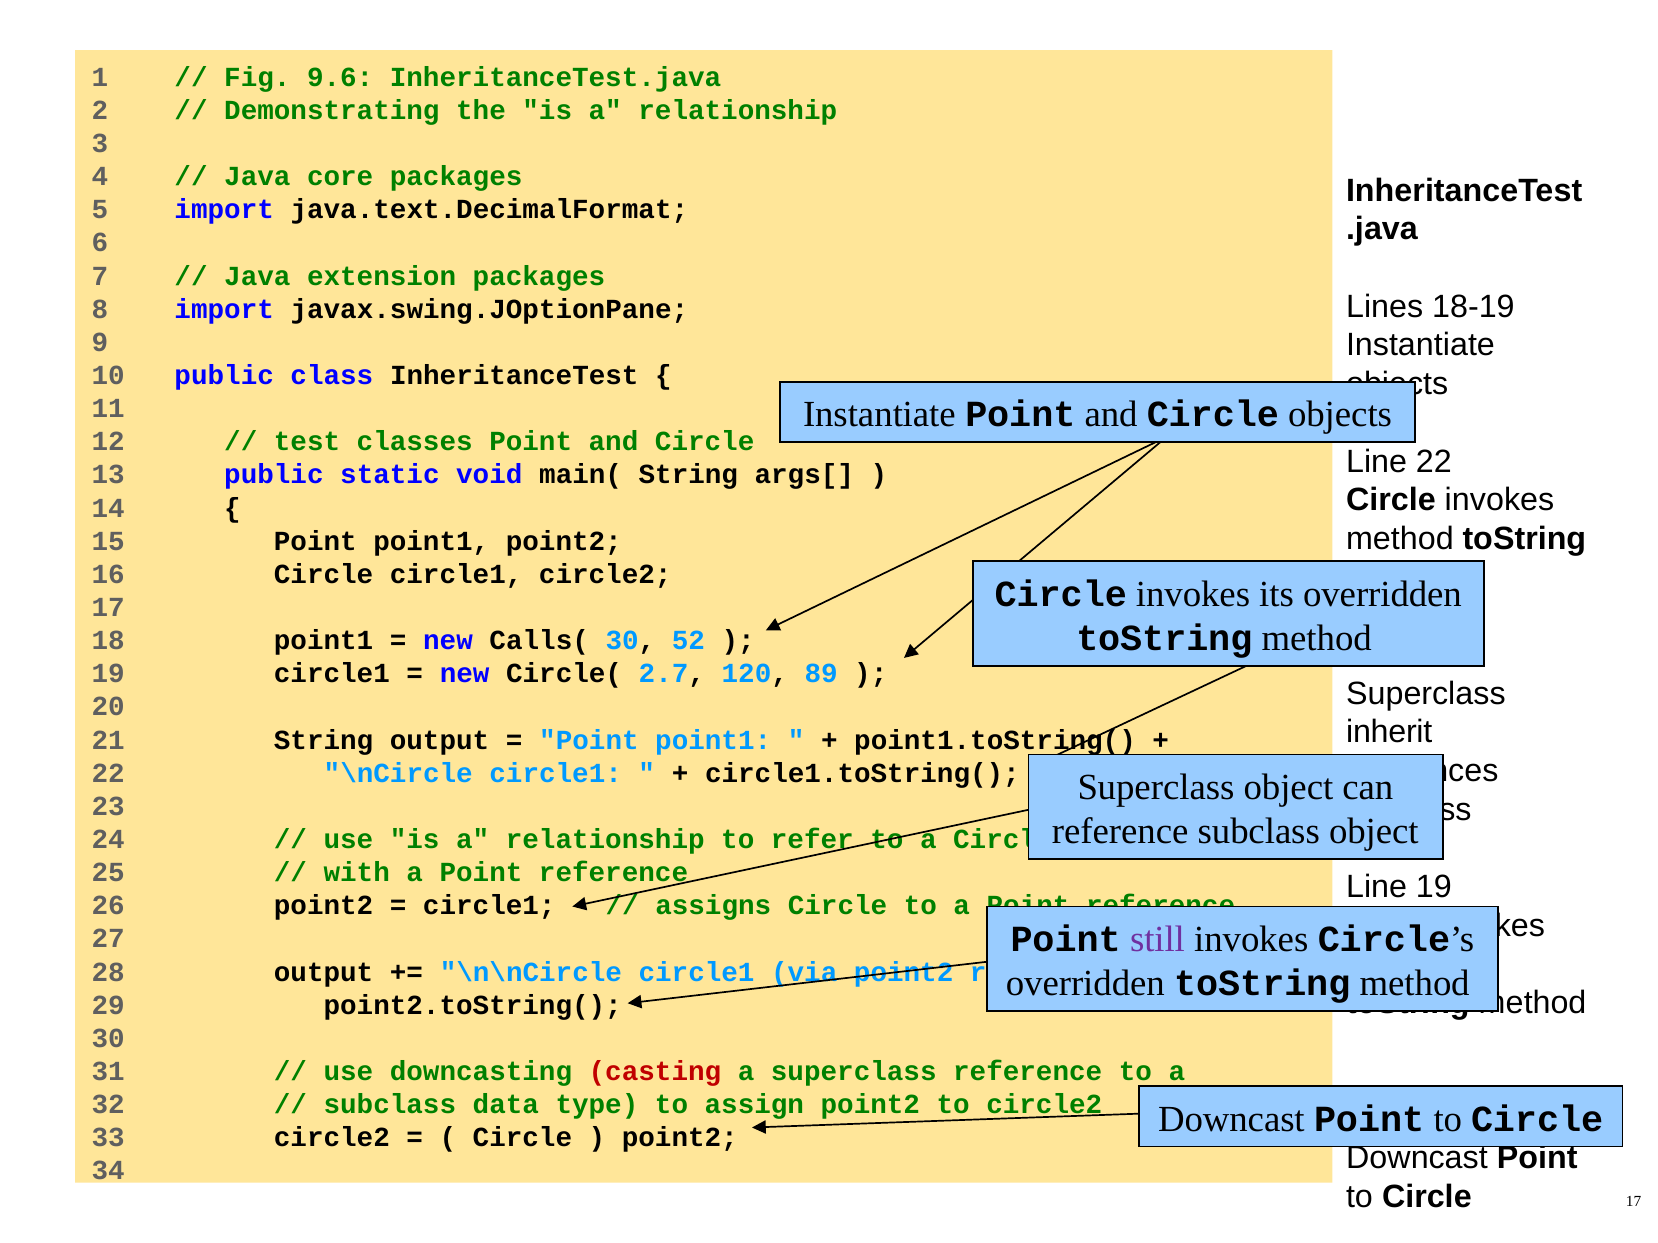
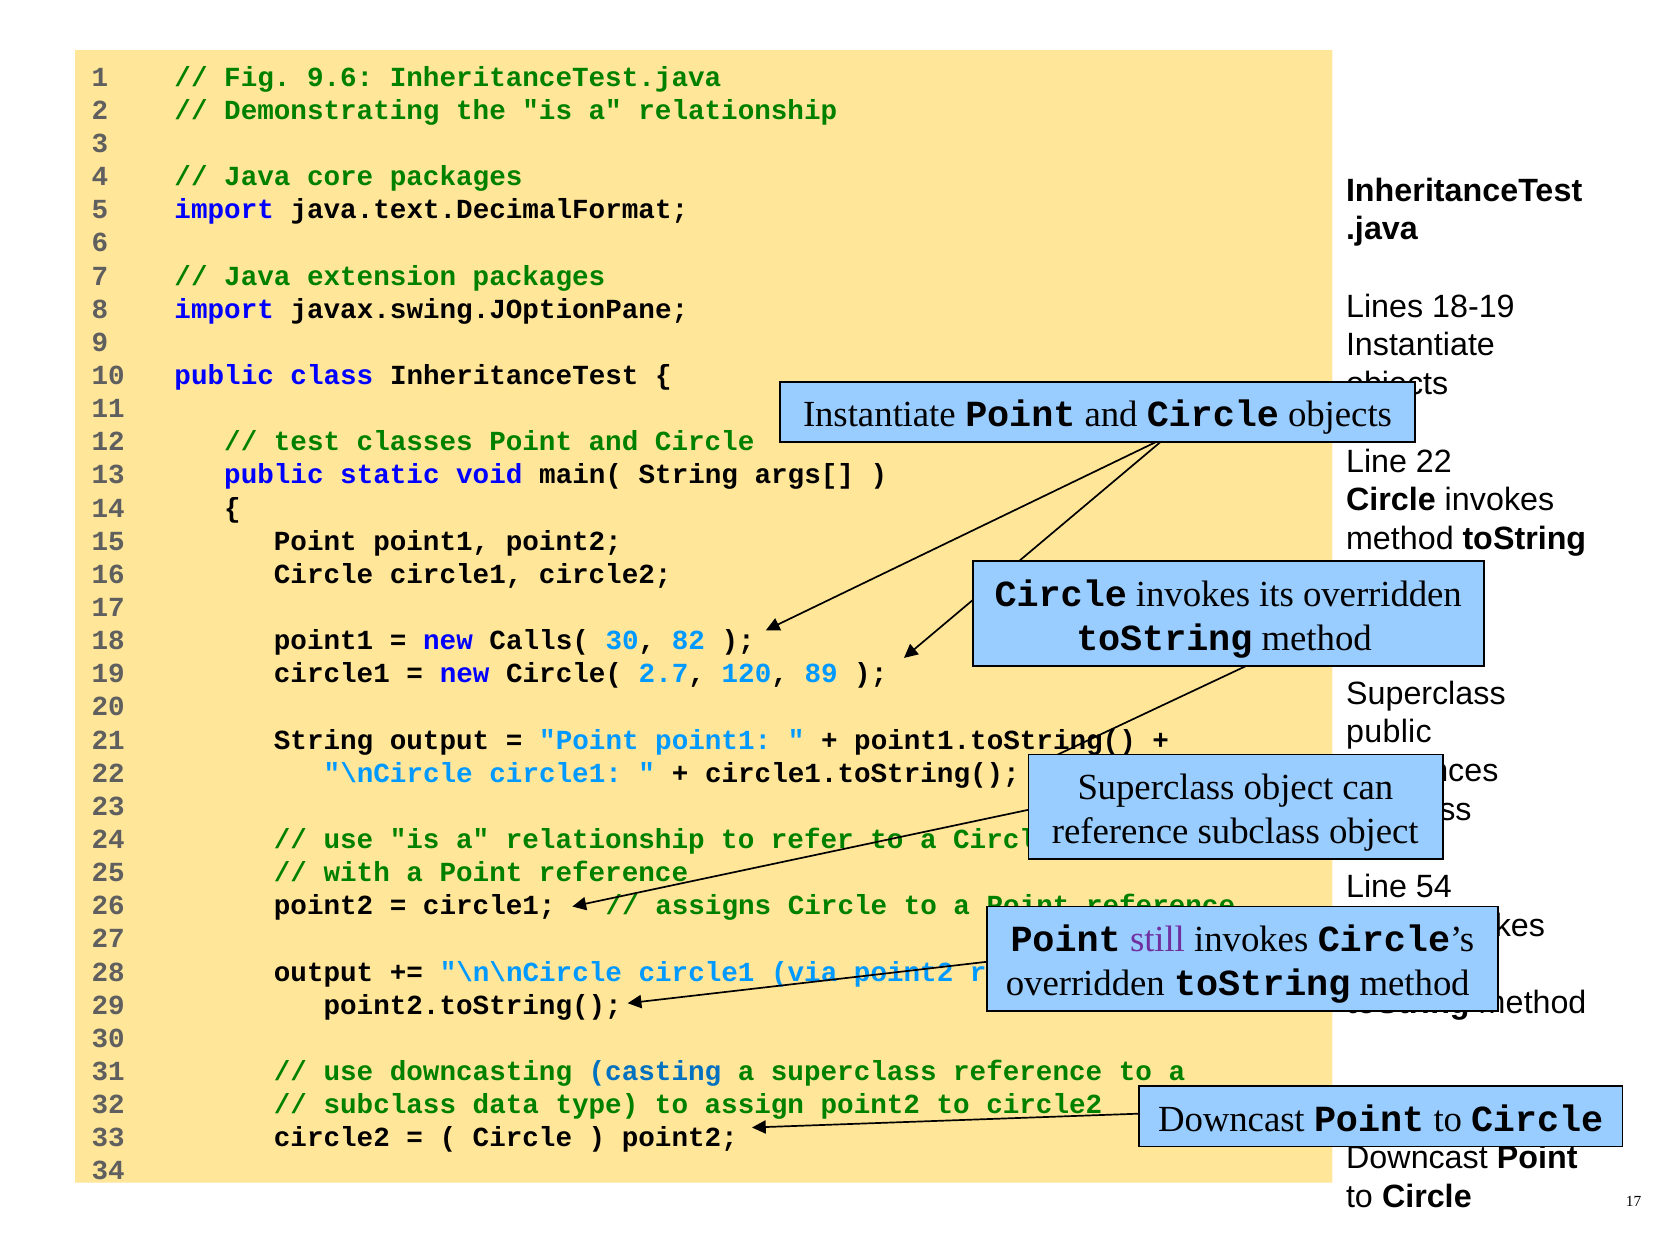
52: 52 -> 82 (688, 641)
inherit: inherit -> public (1389, 733)
Line 19: 19 -> 54 (1434, 887)
casting colour: red -> blue (655, 1072)
